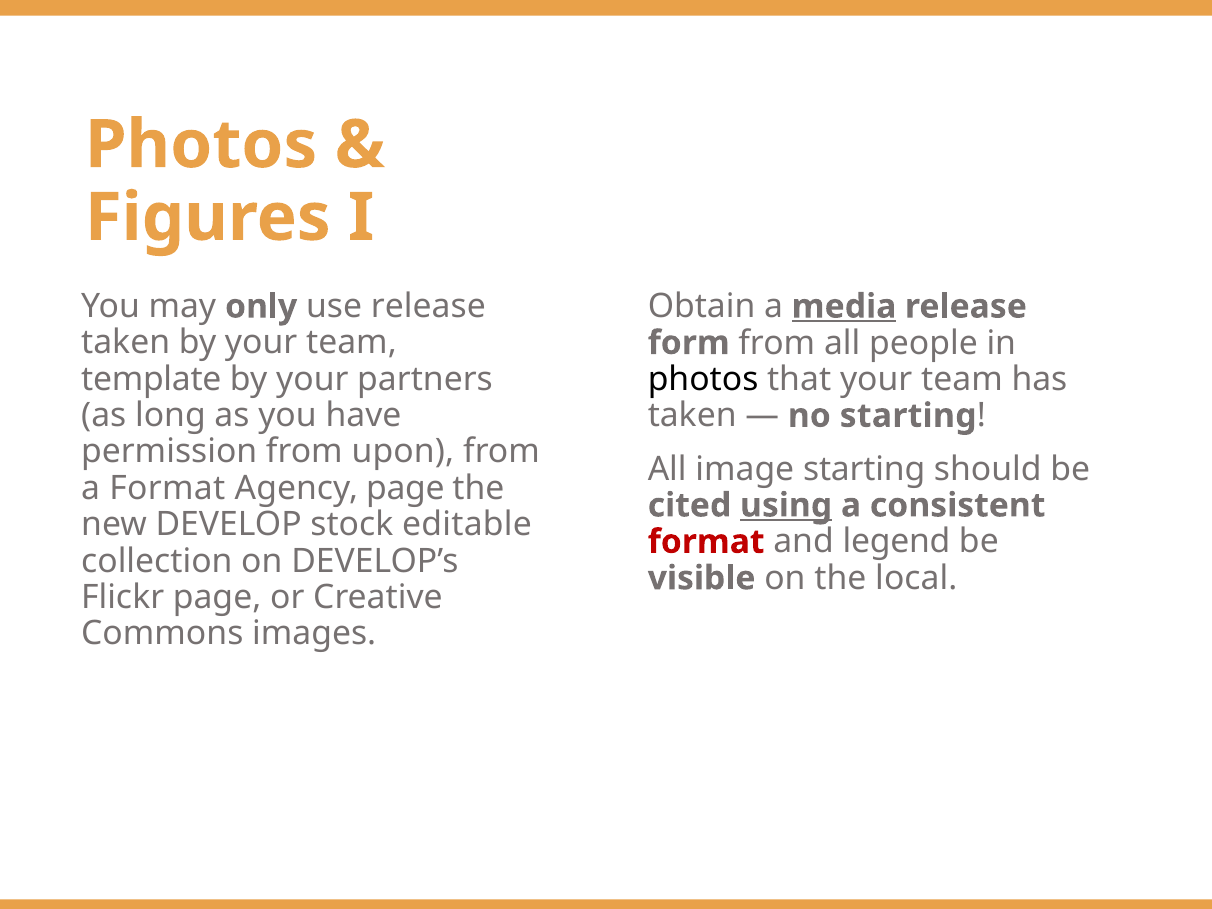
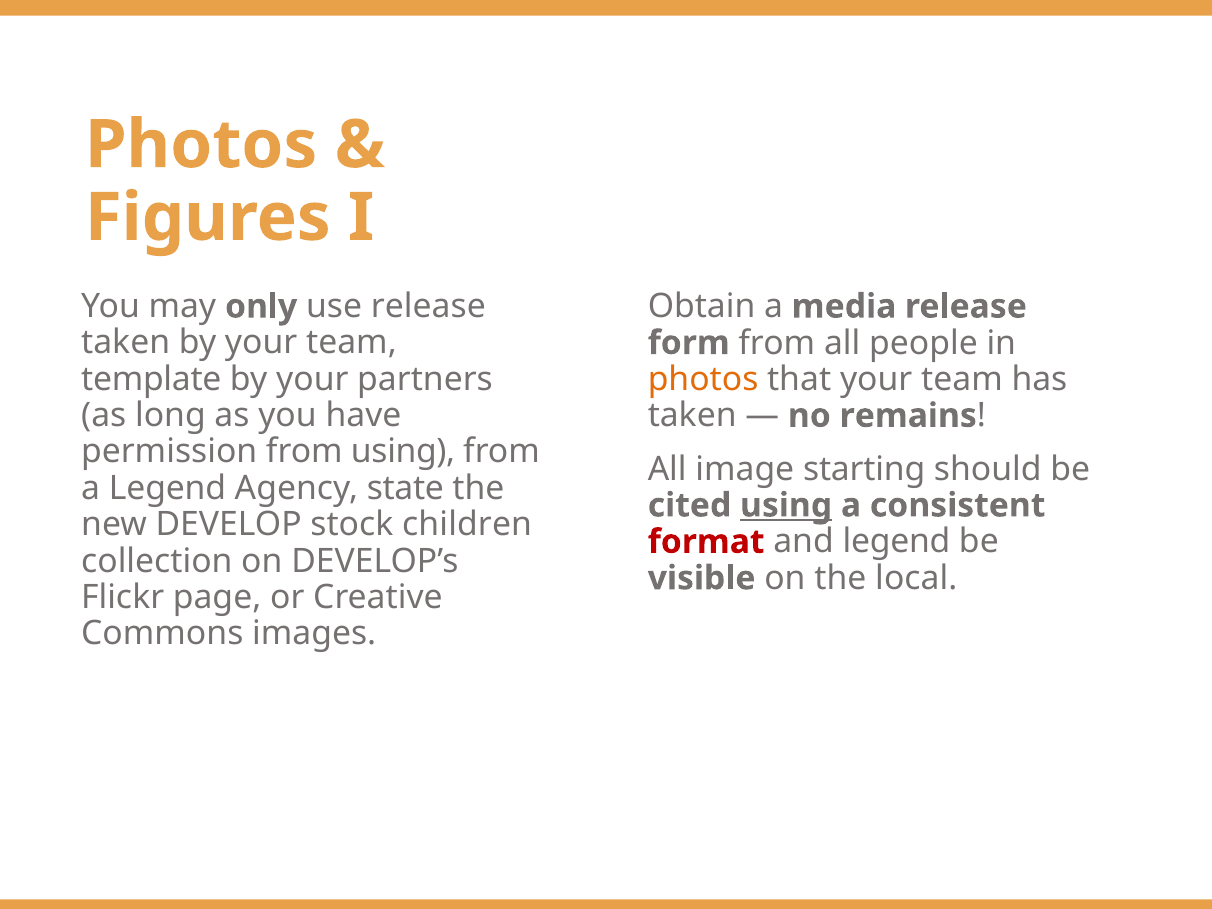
media underline: present -> none (844, 306)
photos colour: black -> orange (703, 379)
no starting: starting -> remains (908, 416)
from upon: upon -> using (403, 452)
a Format: Format -> Legend (168, 488)
Agency page: page -> state (405, 488)
editable: editable -> children (467, 525)
